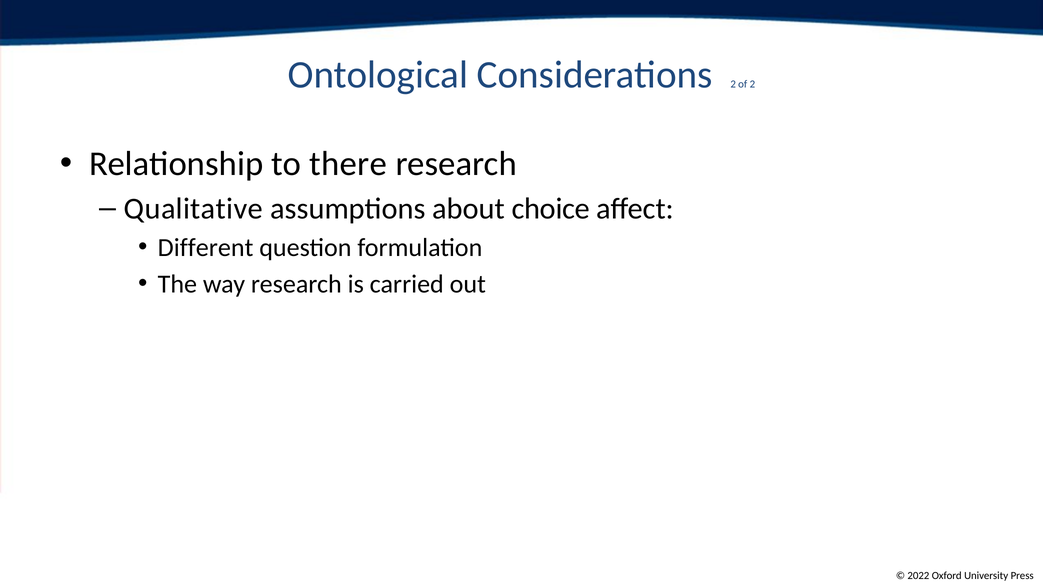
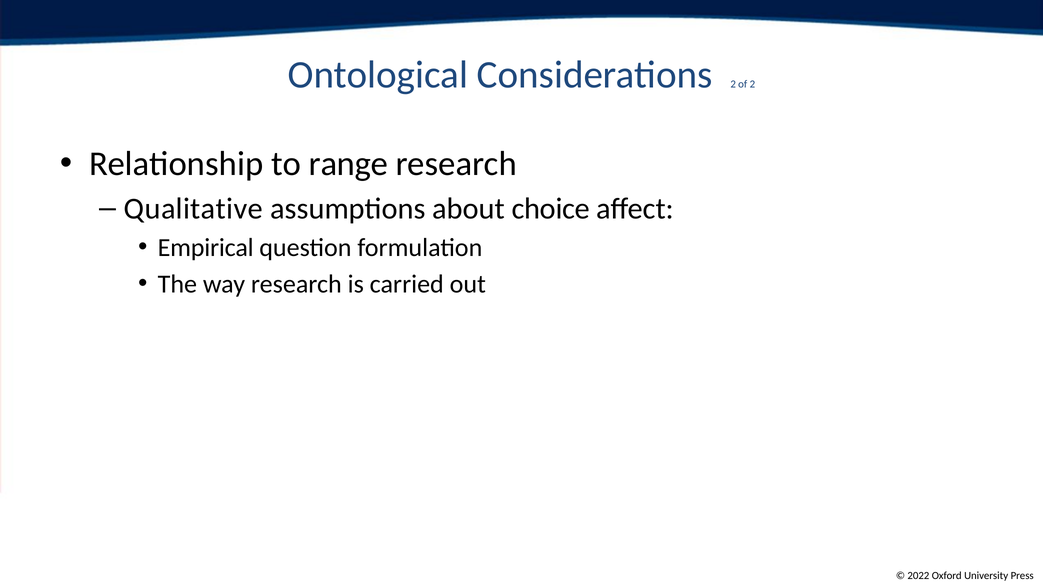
there: there -> range (348, 164)
Different: Different -> Empirical (206, 248)
